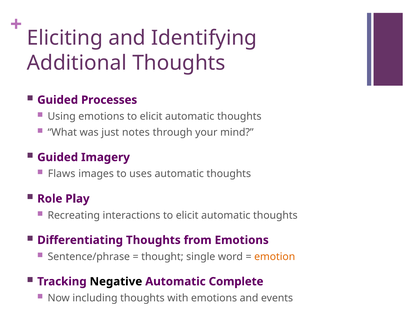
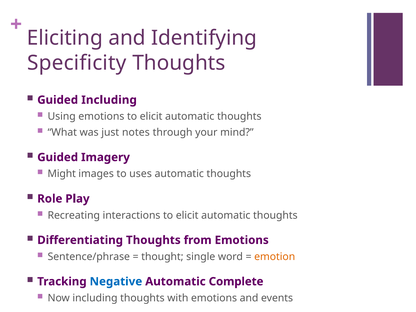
Additional: Additional -> Specificity (77, 63)
Guided Processes: Processes -> Including (109, 100)
Flaws: Flaws -> Might (62, 174)
Negative colour: black -> blue (116, 282)
